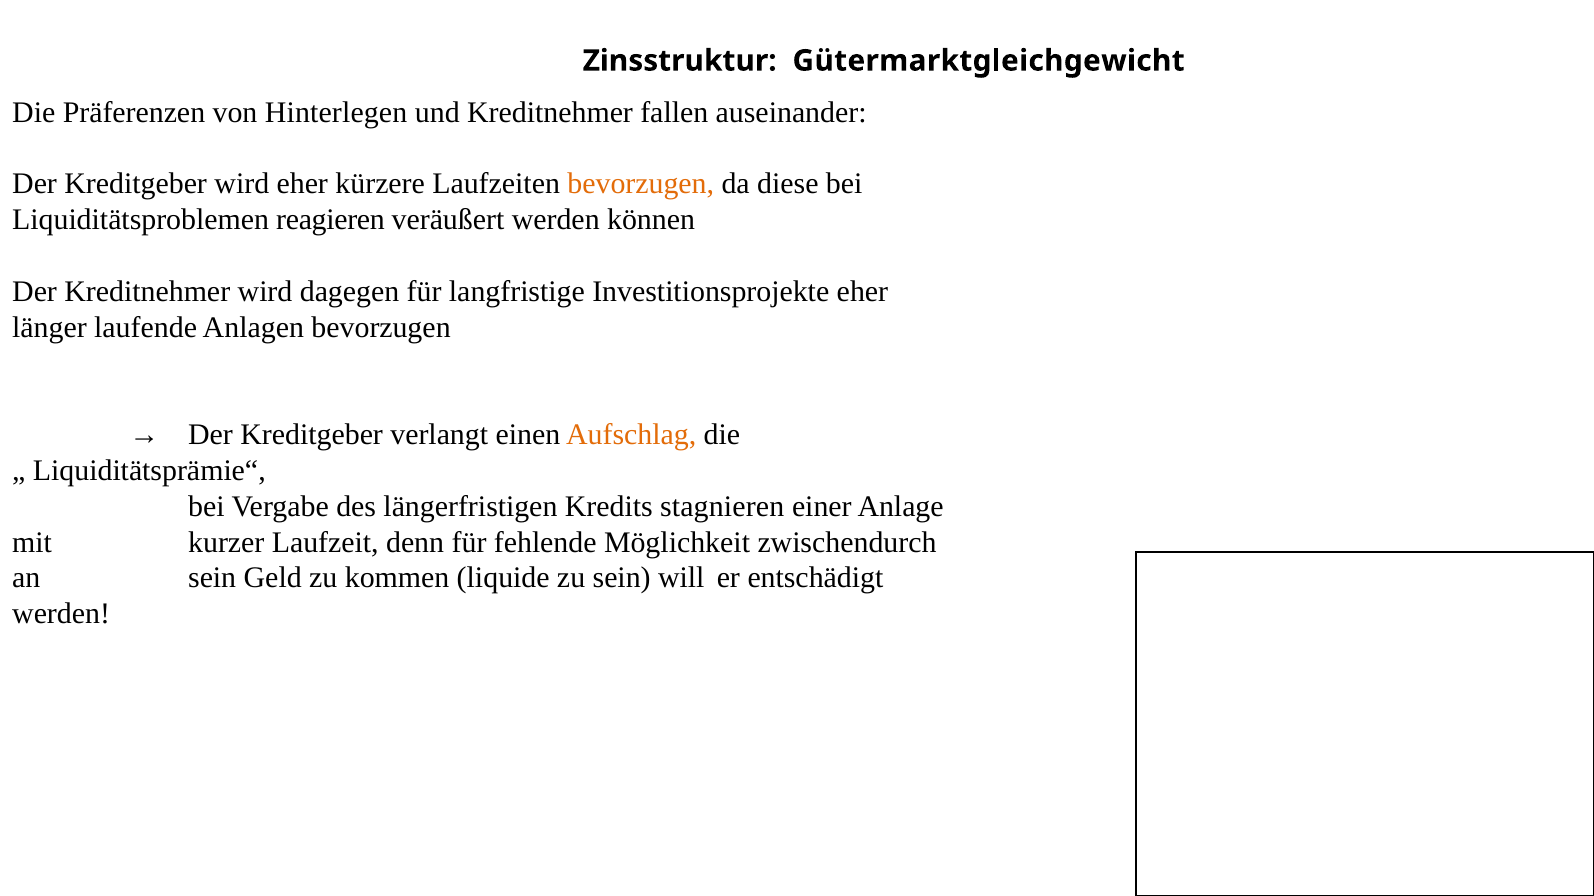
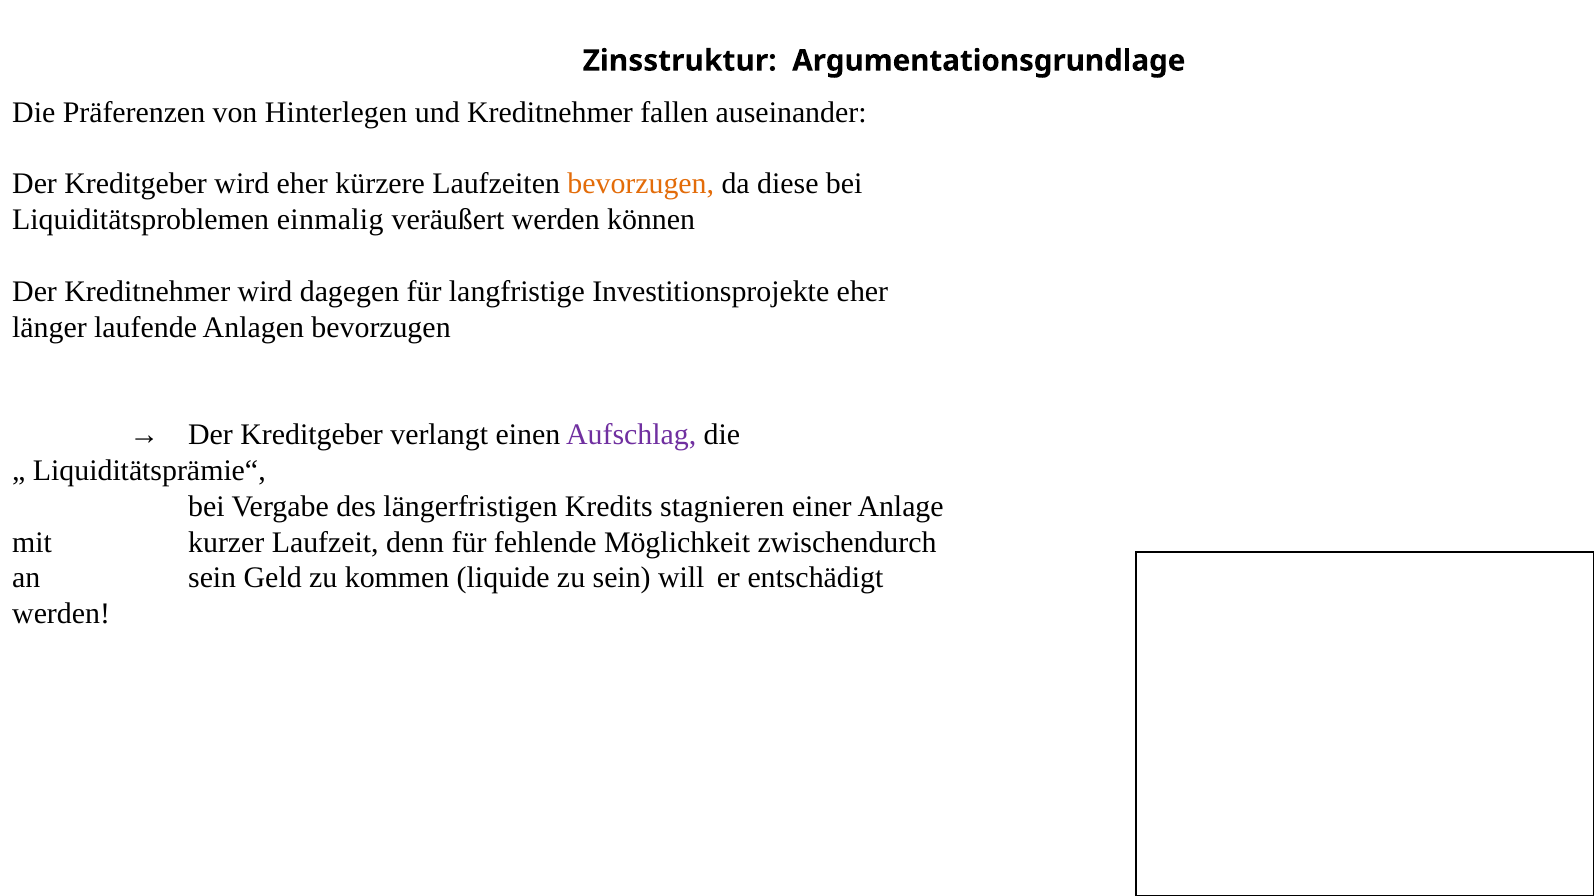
Gütermarktgleichgewicht: Gütermarktgleichgewicht -> Argumentationsgrundlage (989, 61)
reagieren: reagieren -> einmalig (330, 220)
Aufschlag colour: orange -> purple (631, 435)
